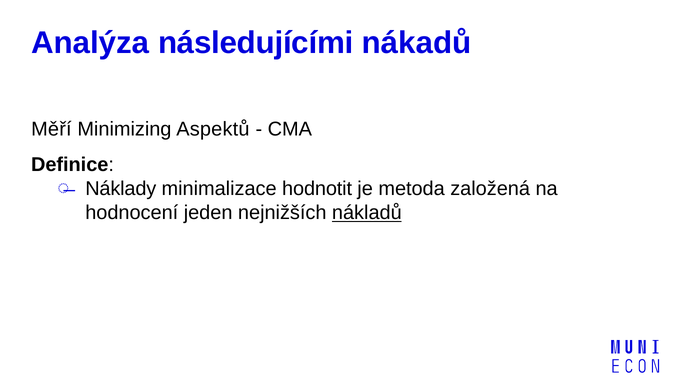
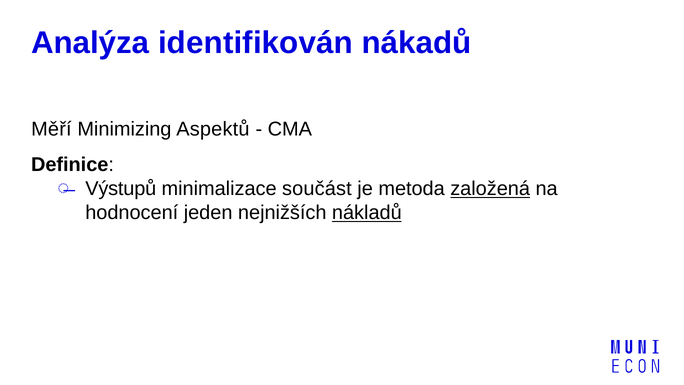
následujícími: následujícími -> identifikován (256, 43)
Náklady: Náklady -> Výstupů (121, 189)
hodnotit: hodnotit -> součást (317, 189)
založená underline: none -> present (490, 189)
